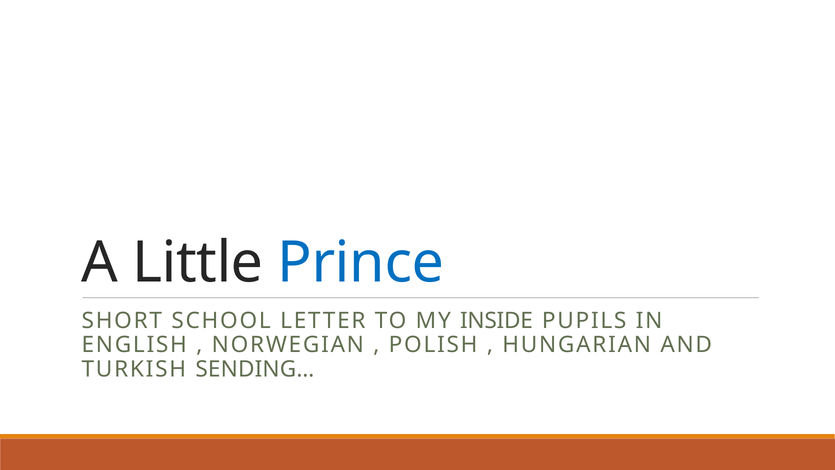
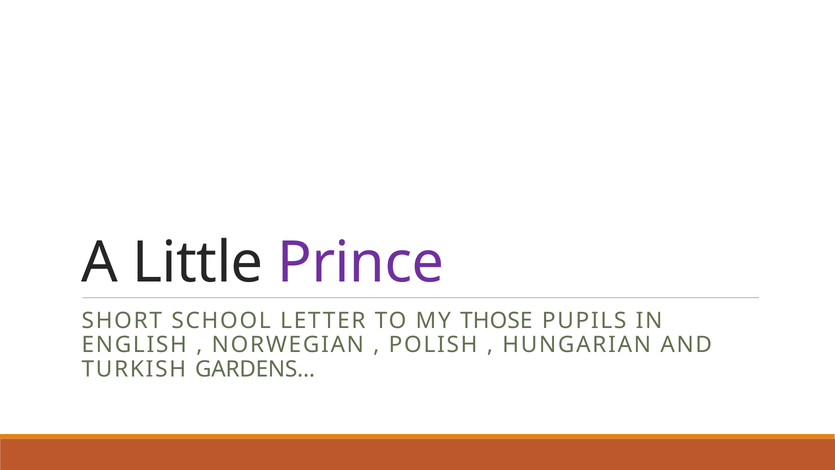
Prince colour: blue -> purple (361, 262)
INSIDE: INSIDE -> THOSE (496, 320)
SENDING…: SENDING… -> GARDENS… (255, 369)
